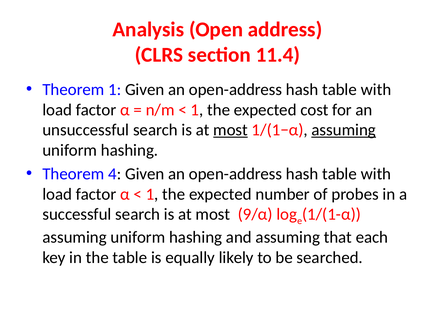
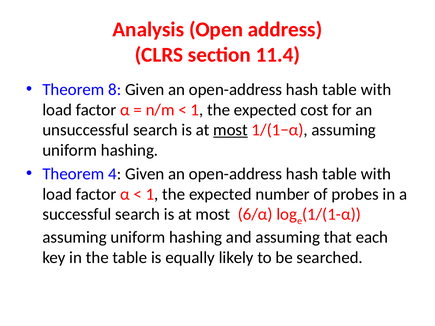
Theorem 1: 1 -> 8 (115, 90)
assuming underline: present -> none (344, 130)
9/α: 9/α -> 6/α (255, 215)
